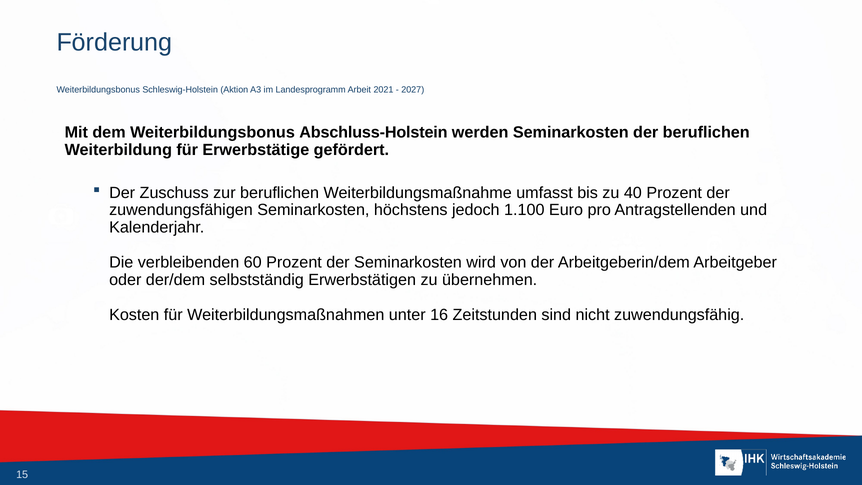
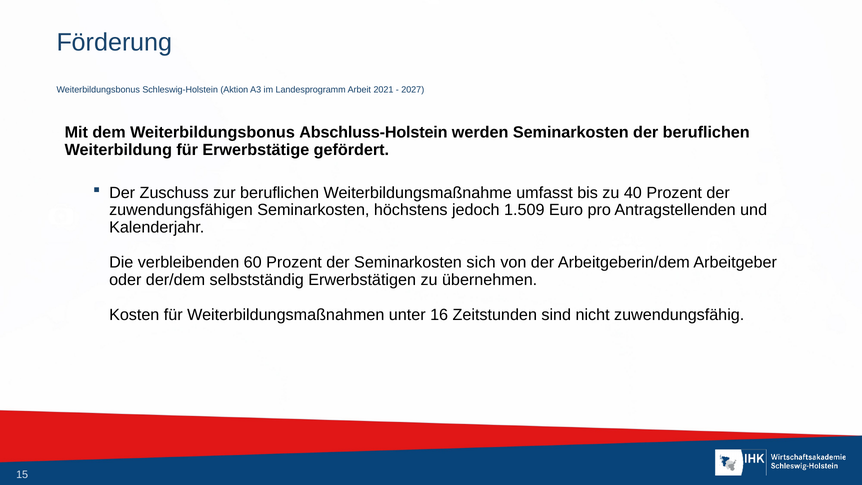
1.100: 1.100 -> 1.509 (524, 210)
wird: wird -> sich (481, 262)
